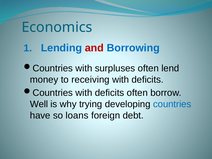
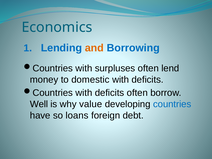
and colour: red -> orange (94, 48)
receiving: receiving -> domestic (90, 80)
trying: trying -> value (91, 104)
